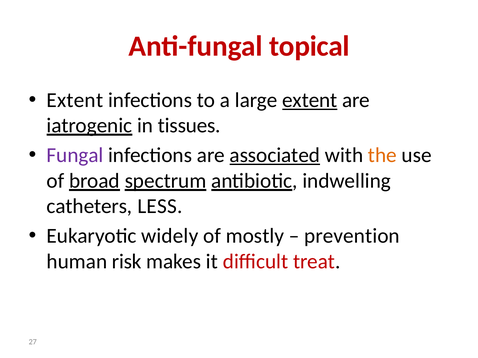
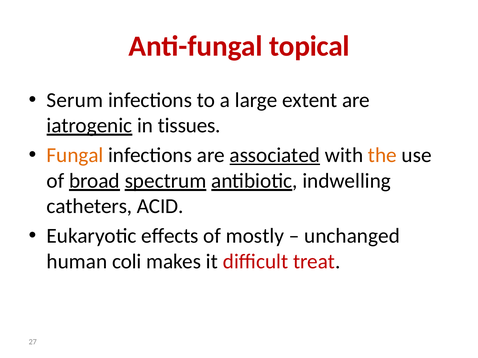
Extent: Extent -> Serum (75, 100)
extent underline: present -> none (310, 100)
Fungal colour: purple -> orange (75, 156)
LESS: LESS -> ACID (160, 207)
widely: widely -> effects (170, 236)
prevention: prevention -> unchanged (352, 236)
risk: risk -> coli (127, 262)
